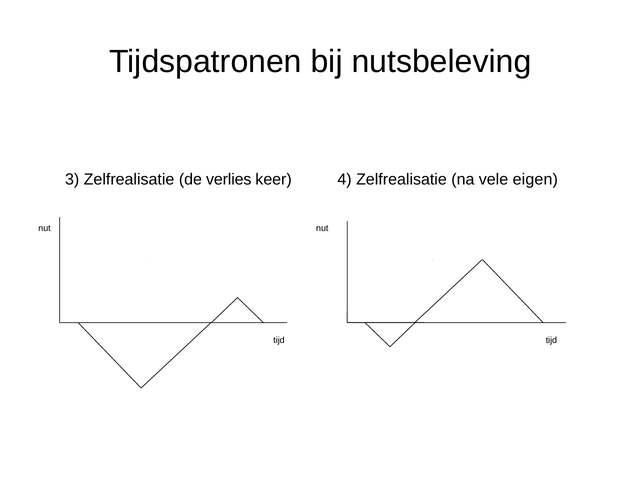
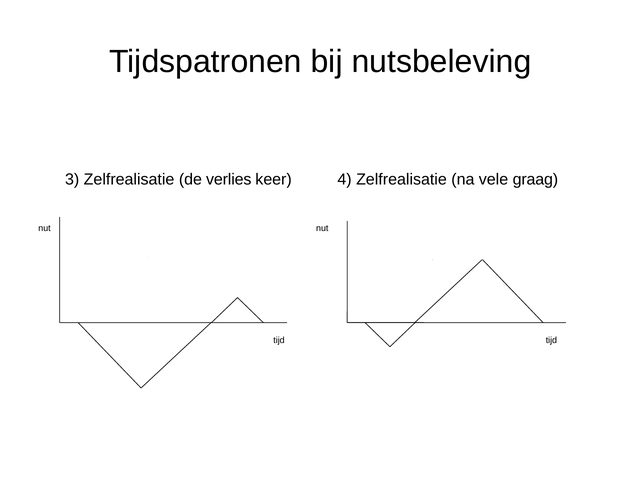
eigen: eigen -> graag (535, 179)
